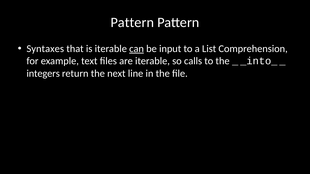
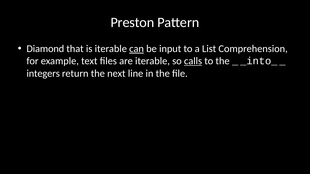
Pattern: Pattern -> Preston (132, 23)
Syntaxes: Syntaxes -> Diamond (45, 49)
calls underline: none -> present (193, 61)
